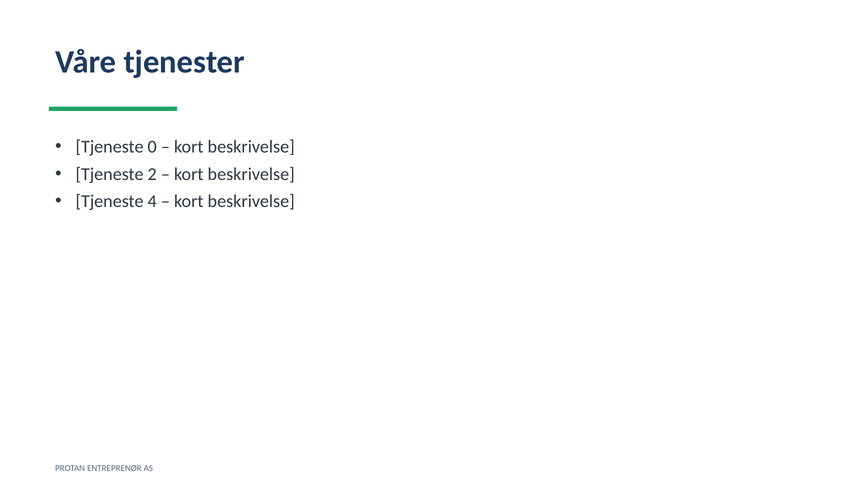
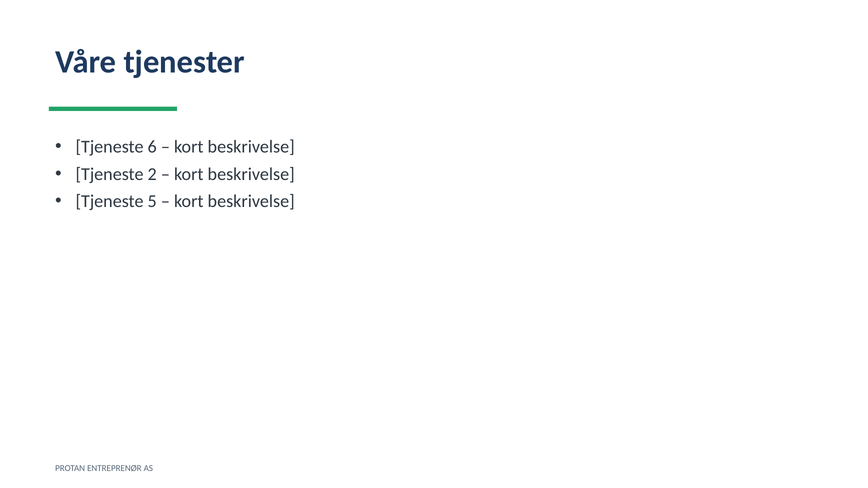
0: 0 -> 6 (152, 147)
4: 4 -> 5 (152, 201)
